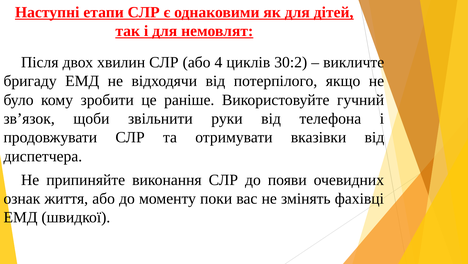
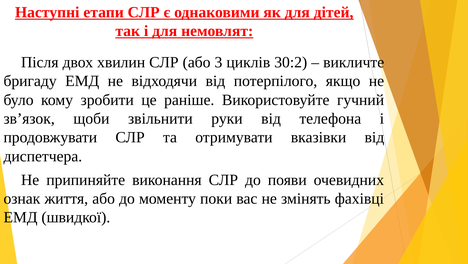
4: 4 -> 3 (218, 62)
